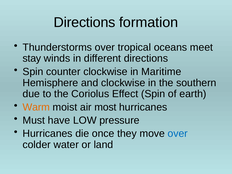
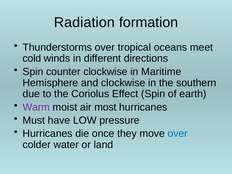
Directions: Directions -> Radiation (84, 22)
stay: stay -> cold (32, 58)
Warm colour: orange -> purple (36, 107)
